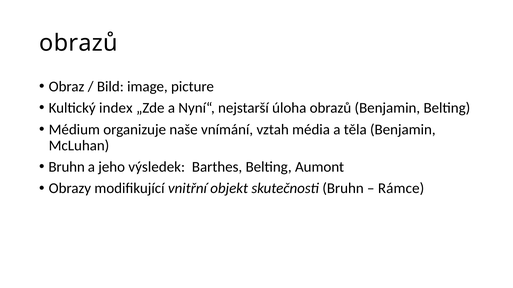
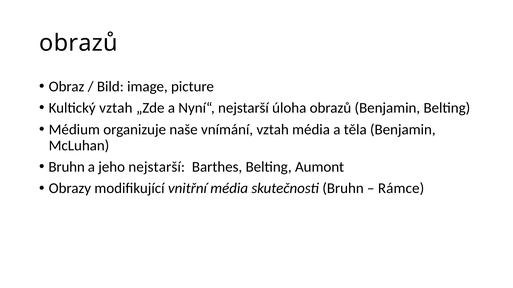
Kultický index: index -> vztah (116, 108)
jeho výsledek: výsledek -> nejstarší (157, 167)
vnitřní objekt: objekt -> média (229, 189)
